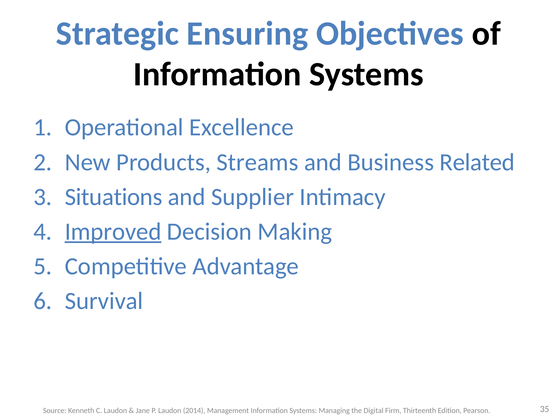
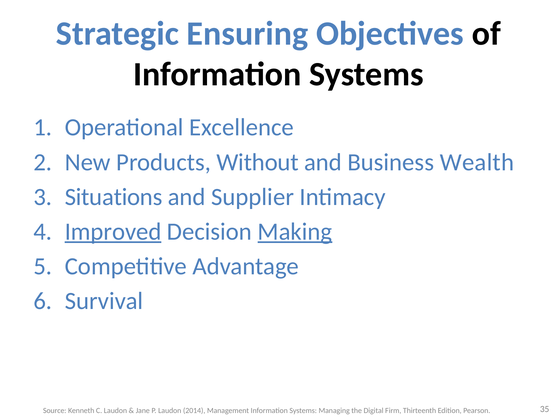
Streams: Streams -> Without (258, 162)
Related: Related -> Wealth (477, 162)
Making underline: none -> present (295, 231)
